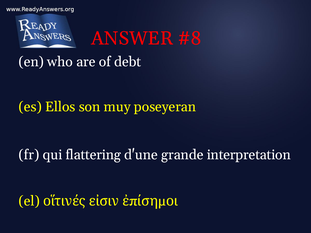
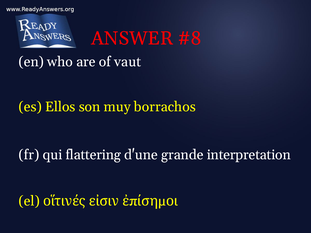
debt: debt -> vaut (128, 62)
poseyeran: poseyeran -> borrachos (165, 107)
